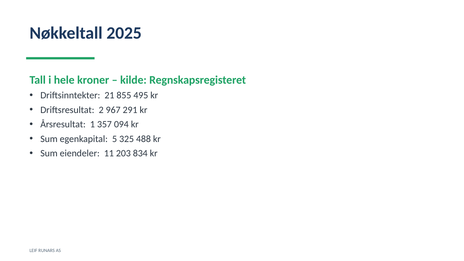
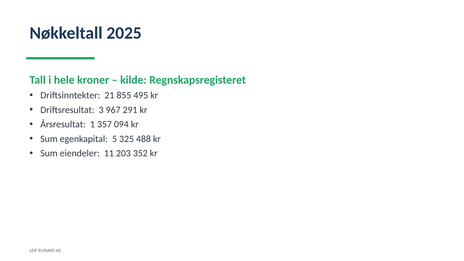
2: 2 -> 3 (101, 110)
834: 834 -> 352 (140, 153)
